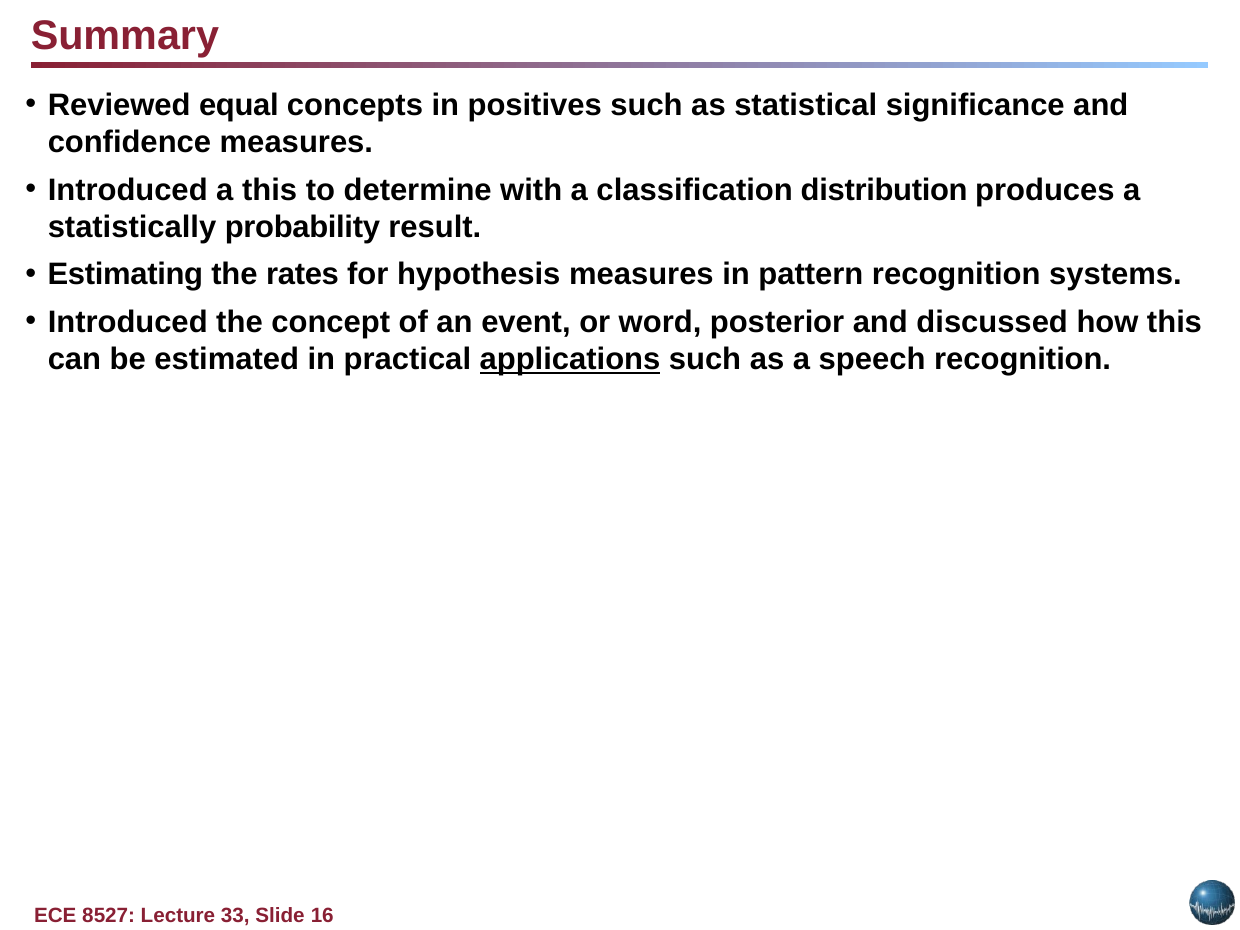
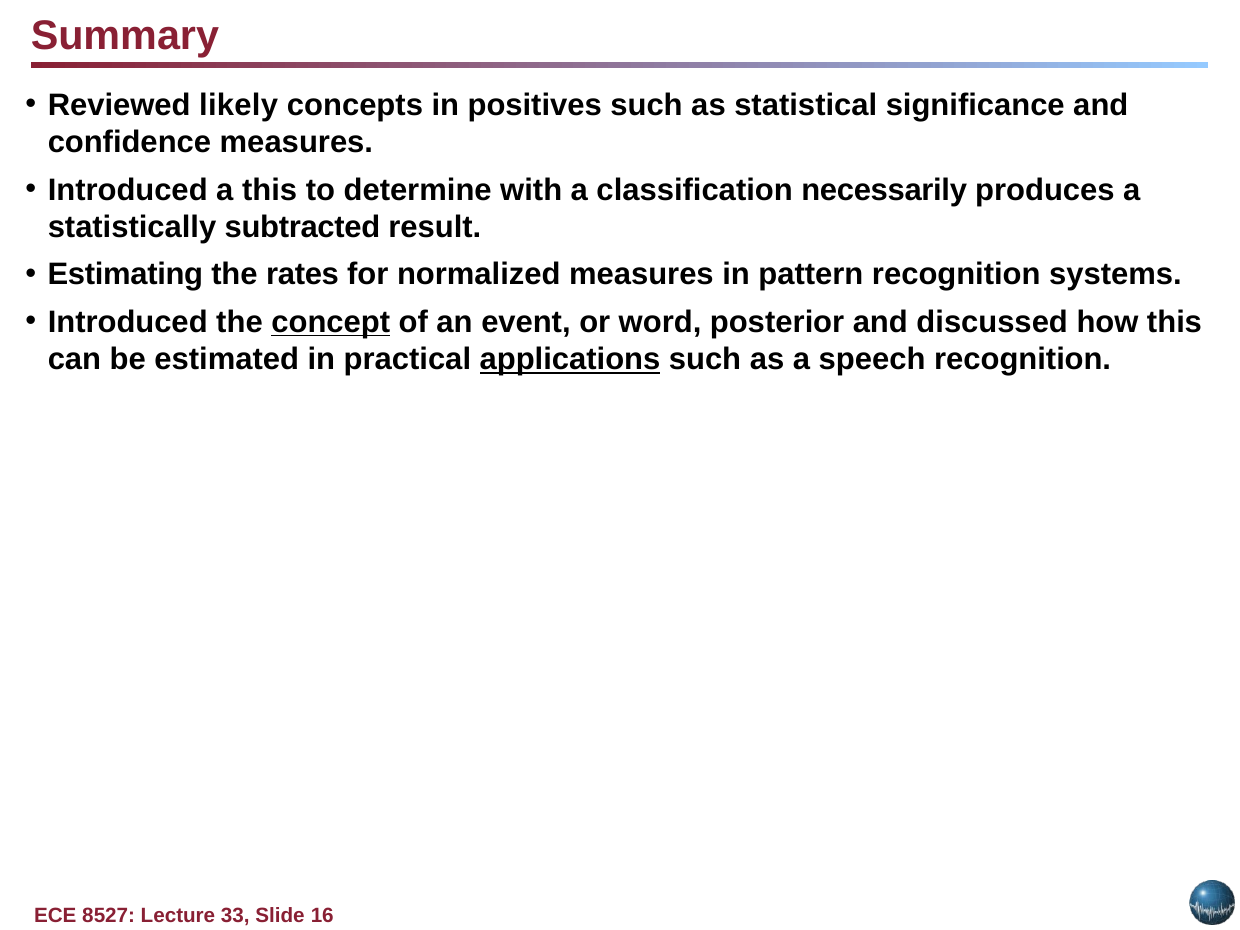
equal: equal -> likely (239, 105)
distribution: distribution -> necessarily (884, 190)
probability: probability -> subtracted (302, 227)
hypothesis: hypothesis -> normalized (479, 275)
concept underline: none -> present (331, 322)
